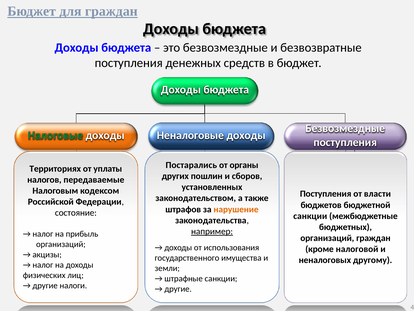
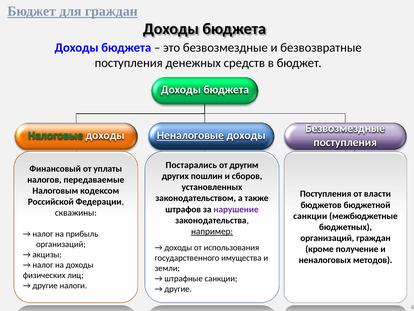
Неналоговые underline: none -> present (190, 135)
органы: органы -> другим (244, 165)
Территориях: Территориях -> Финансовый (55, 168)
нарушение colour: orange -> purple (236, 209)
состояние: состояние -> скважины (76, 213)
налоговой: налоговой -> получение (357, 249)
другому: другому -> методов (373, 260)
